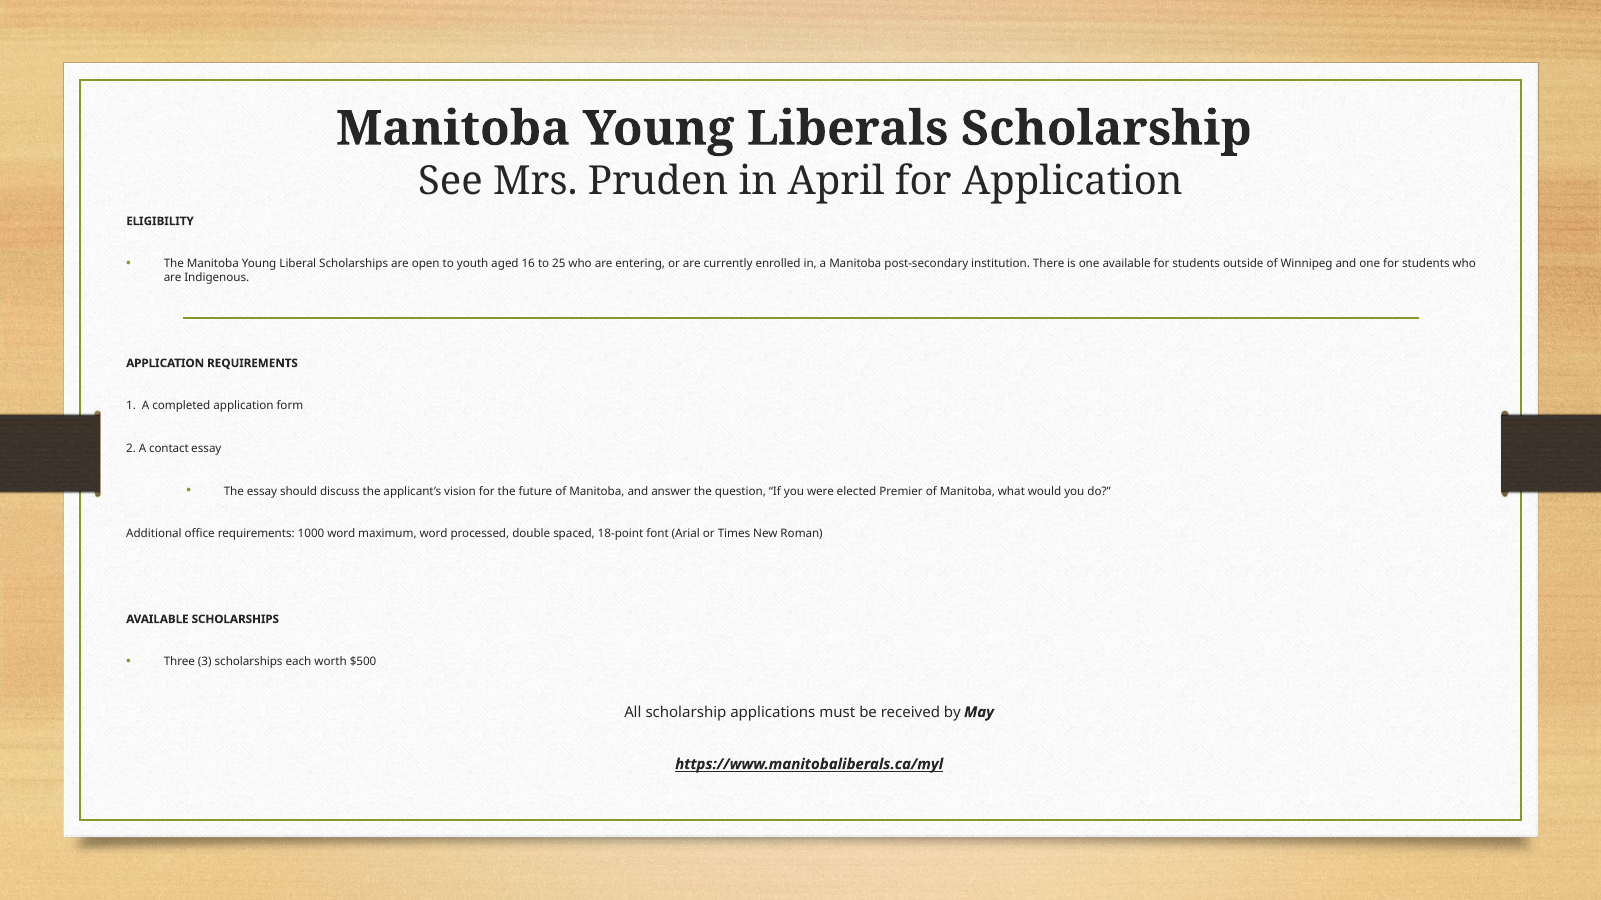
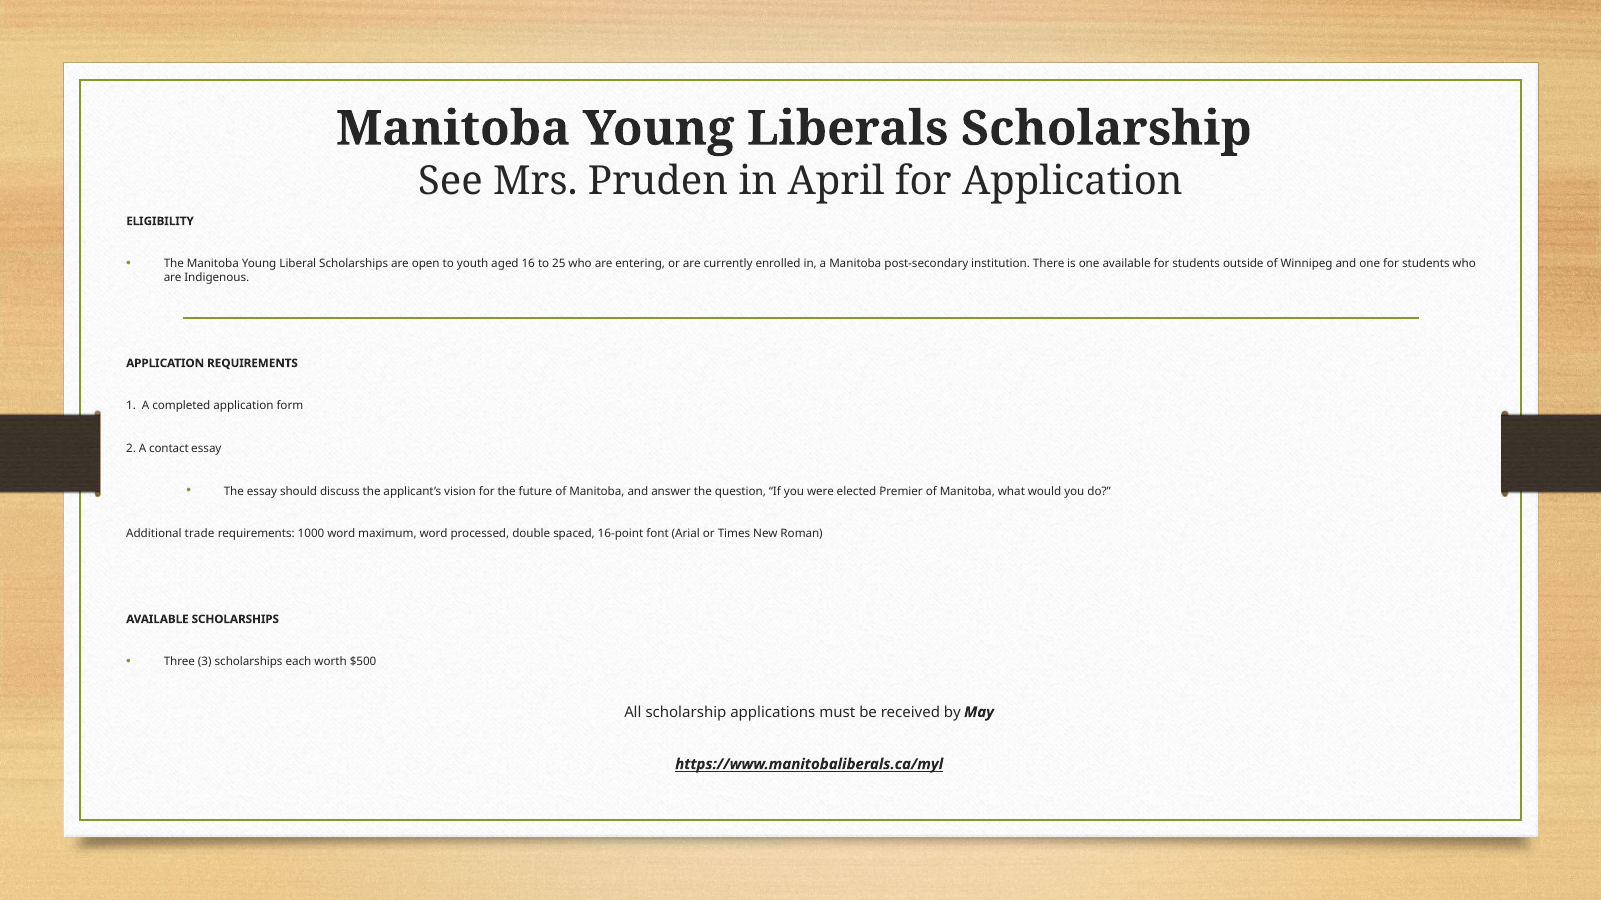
office: office -> trade (200, 534)
18-point: 18-point -> 16-point (621, 534)
